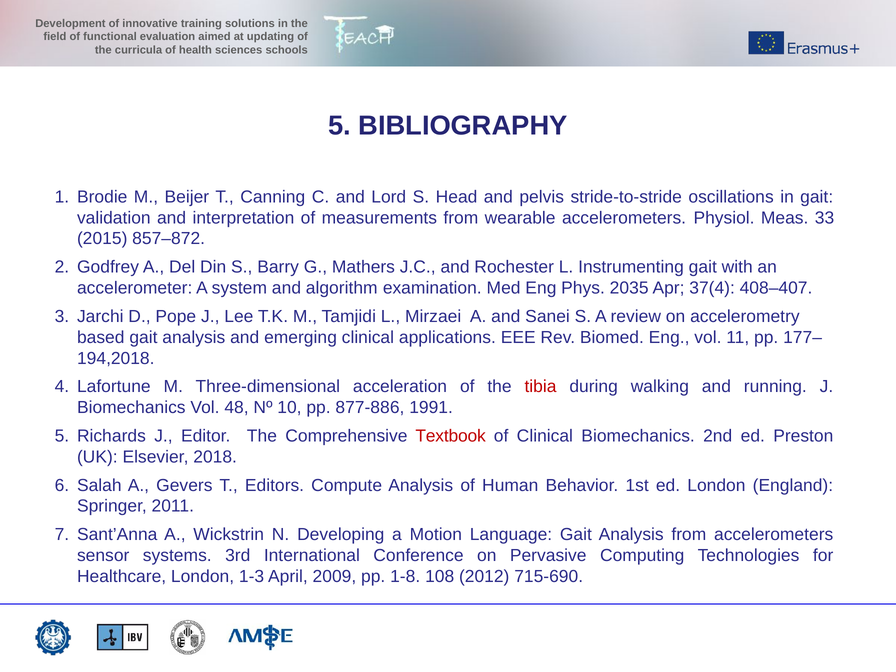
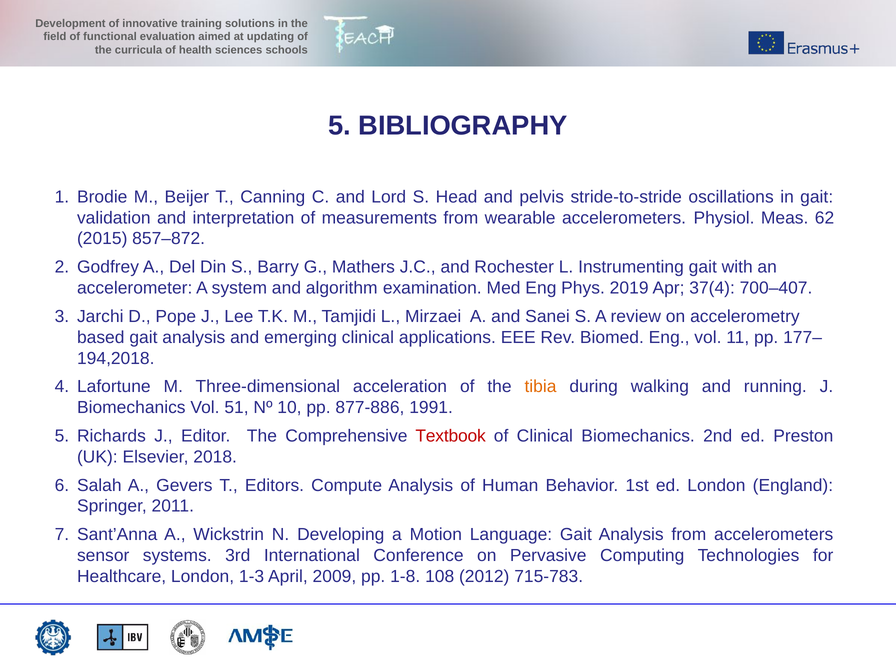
33: 33 -> 62 (825, 218)
2035: 2035 -> 2019 (629, 288)
408–407: 408–407 -> 700–407 (776, 288)
tibia colour: red -> orange (541, 387)
48: 48 -> 51 (237, 408)
715-690: 715-690 -> 715-783 (549, 576)
